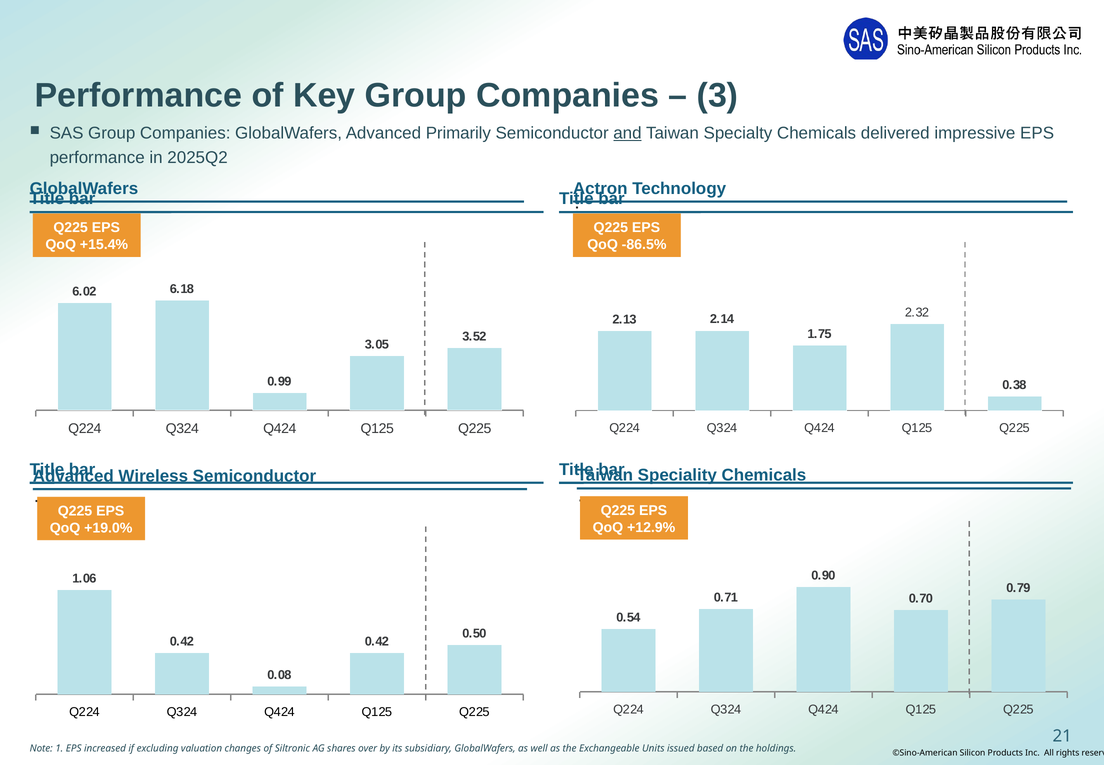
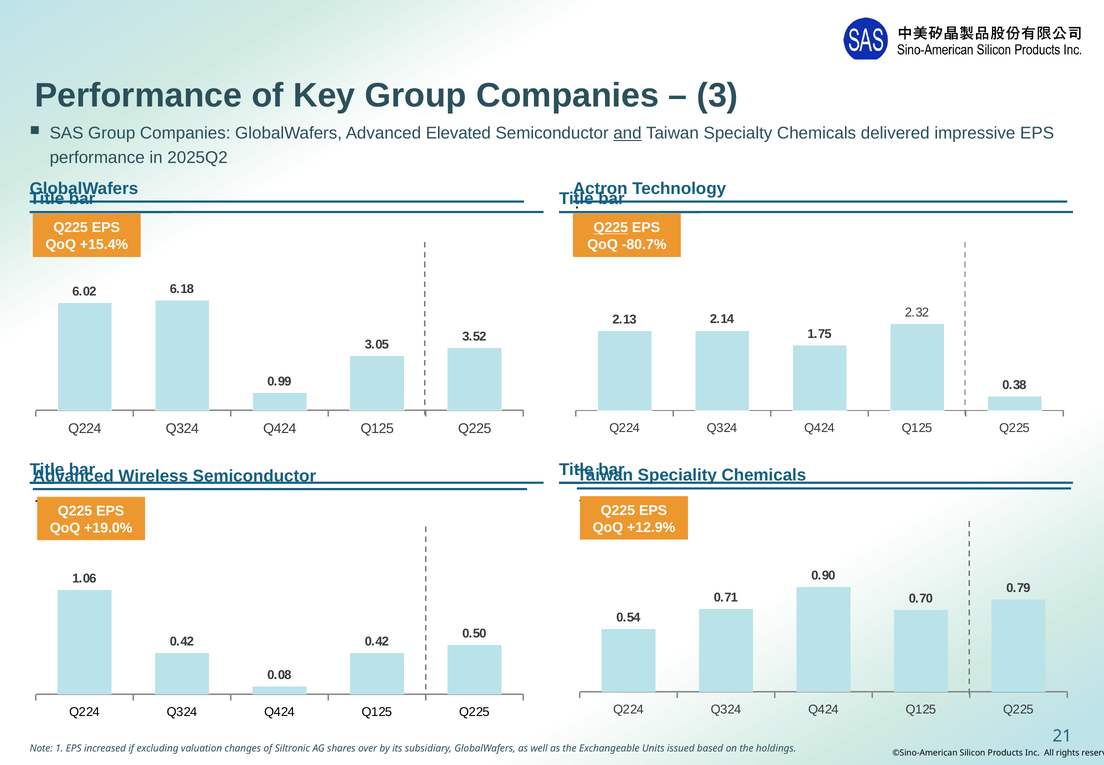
Primarily: Primarily -> Elevated (458, 133)
Q225 underline: none -> present (611, 228)
-86.5%: -86.5% -> -80.7% (644, 245)
